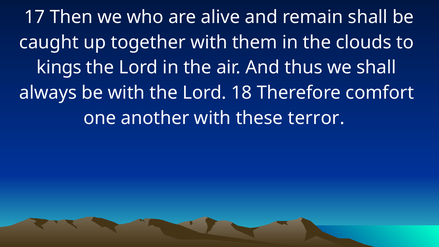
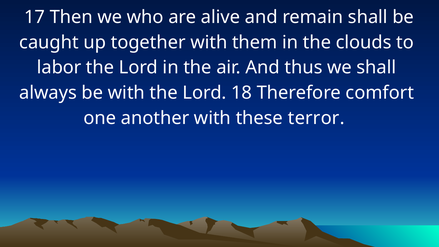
kings: kings -> labor (59, 68)
